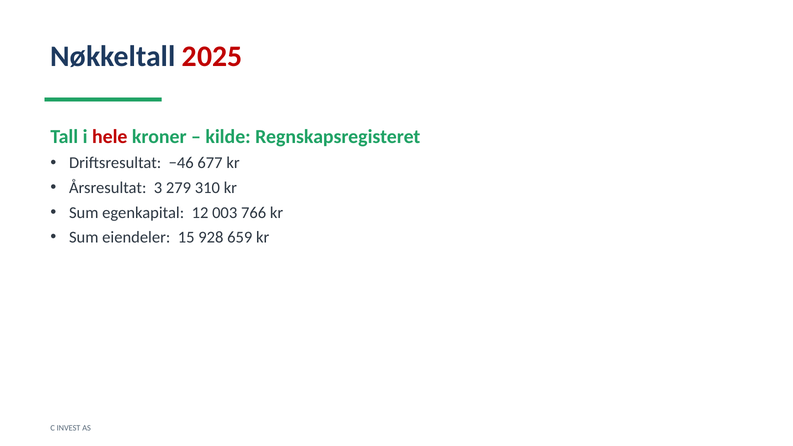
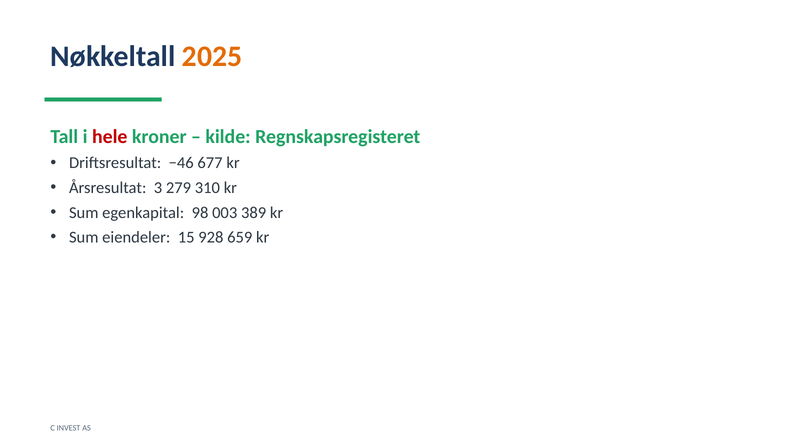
2025 colour: red -> orange (212, 57)
12: 12 -> 98 (200, 213)
766: 766 -> 389 (254, 213)
